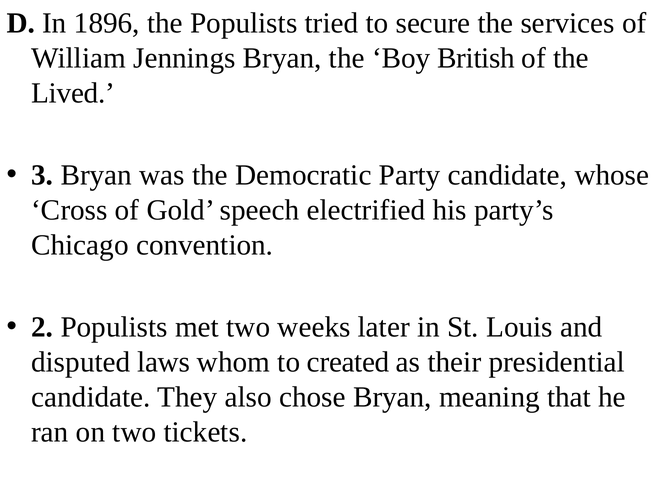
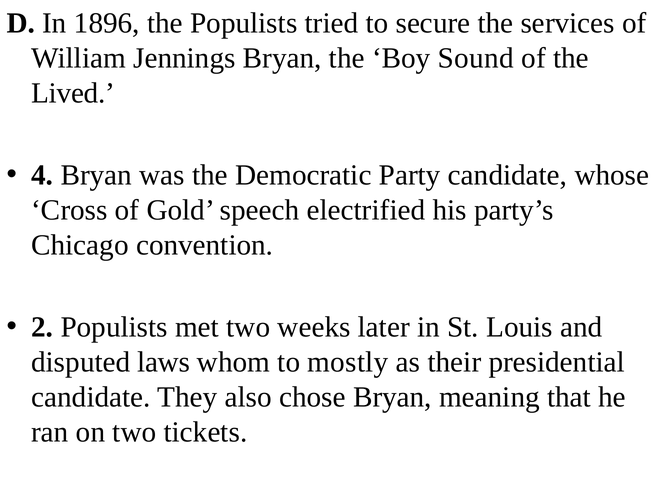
British: British -> Sound (476, 58)
3: 3 -> 4 (42, 175)
created: created -> mostly (348, 362)
